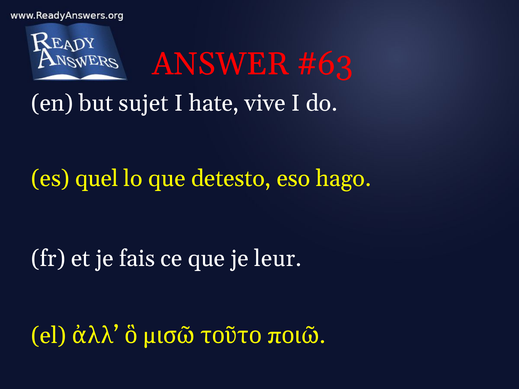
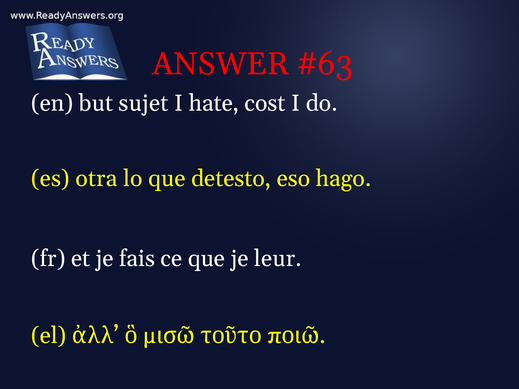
vive: vive -> cost (265, 103)
quel: quel -> otra (97, 179)
